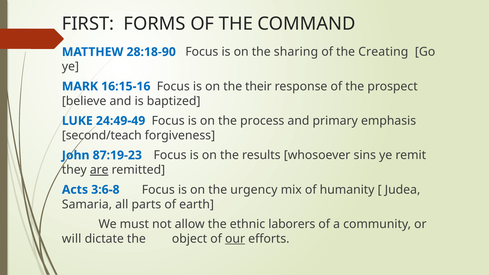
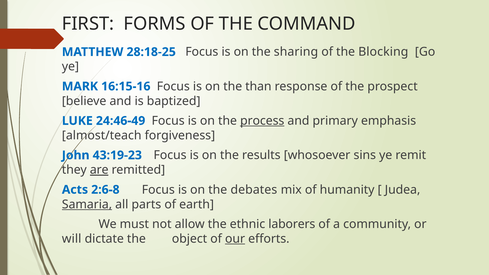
28:18-90: 28:18-90 -> 28:18-25 (151, 52)
Creating: Creating -> Blocking (383, 52)
their: their -> than (258, 86)
24:49-49: 24:49-49 -> 24:46-49 (121, 121)
process underline: none -> present (262, 121)
second/teach: second/teach -> almost/teach (102, 136)
87:19-23: 87:19-23 -> 43:19-23 (117, 155)
3:6-8: 3:6-8 -> 2:6-8 (105, 190)
urgency: urgency -> debates (254, 190)
Samaria underline: none -> present (87, 204)
